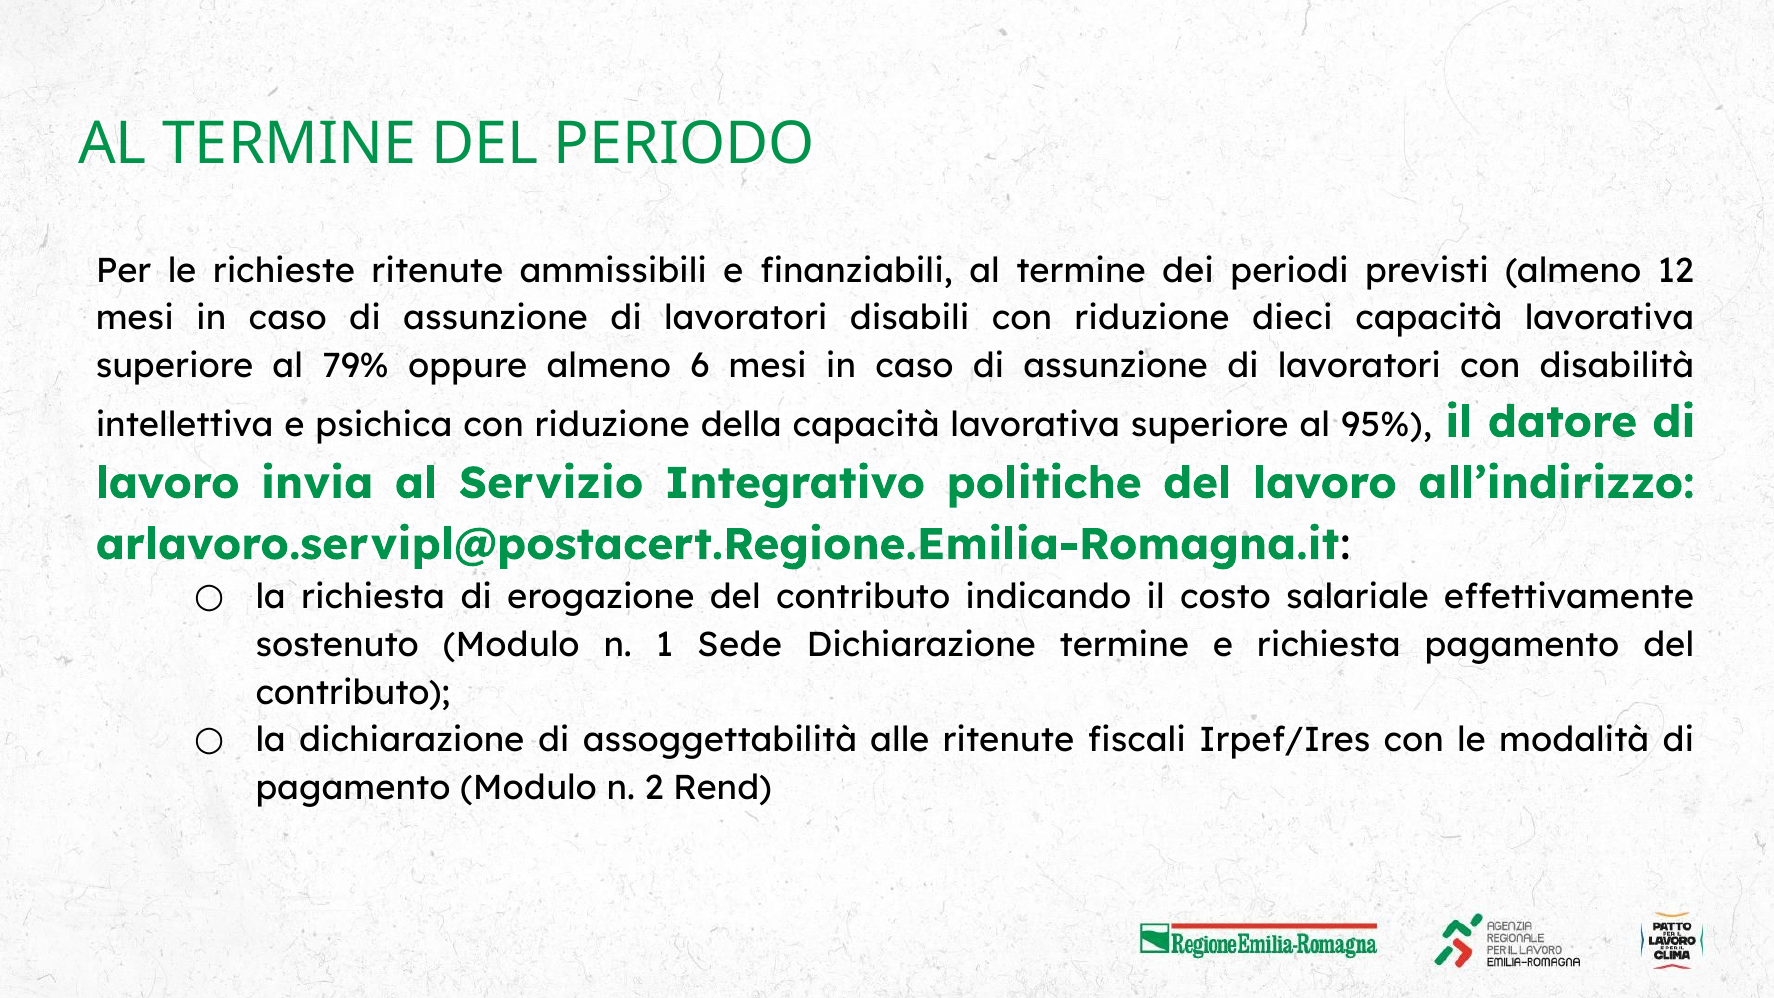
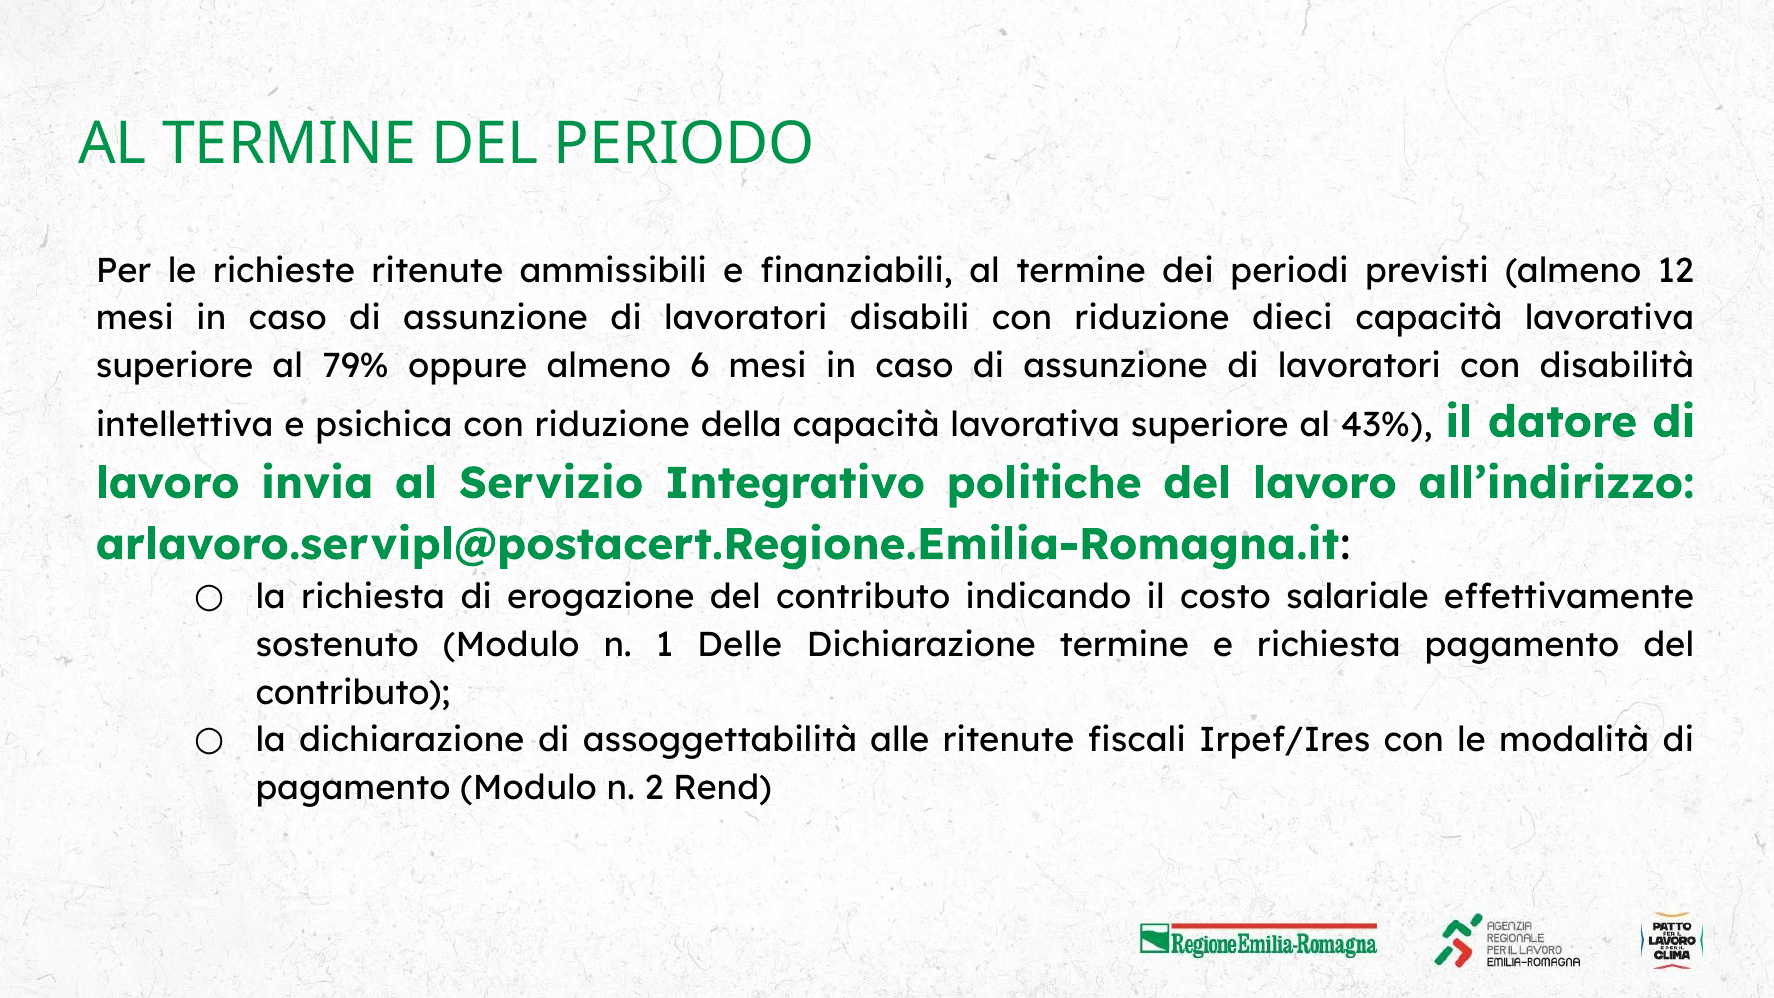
95%: 95% -> 43% (1387, 425)
Sede: Sede -> Delle (740, 645)
